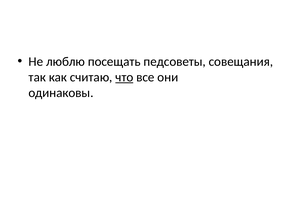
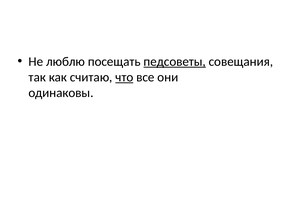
педсоветы underline: none -> present (175, 61)
